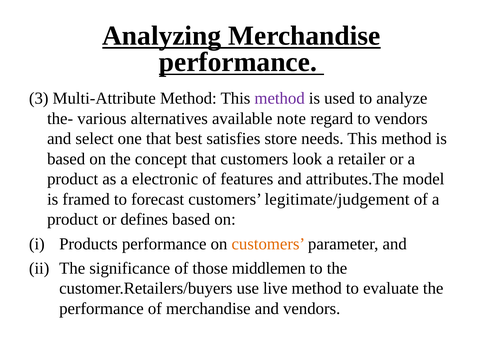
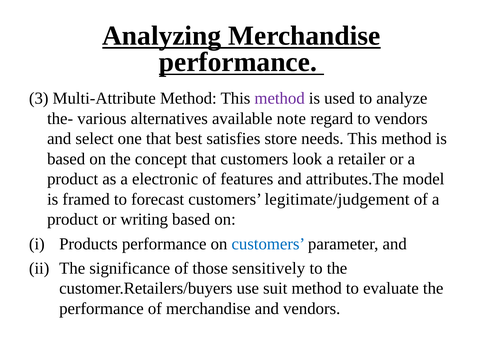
defines: defines -> writing (144, 219)
customers colour: orange -> blue (268, 243)
middlemen: middlemen -> sensitively (269, 268)
live: live -> suit (275, 288)
